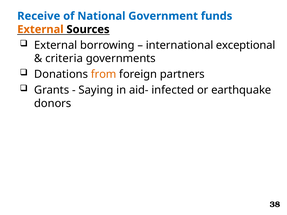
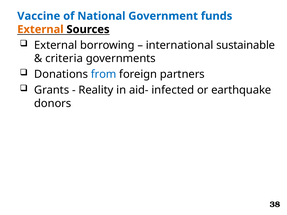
Receive: Receive -> Vaccine (39, 16)
exceptional: exceptional -> sustainable (246, 45)
from colour: orange -> blue (104, 74)
Saying: Saying -> Reality (96, 90)
